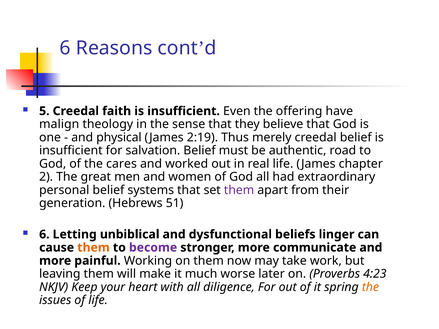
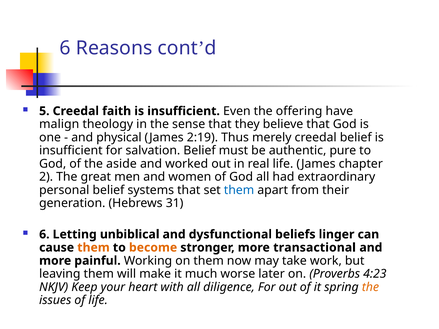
road: road -> pure (343, 151)
cares: cares -> aside (121, 164)
them colour: purple -> blue (239, 190)
51: 51 -> 31 (175, 203)
become colour: purple -> orange (153, 248)
communicate: communicate -> transactional (315, 248)
